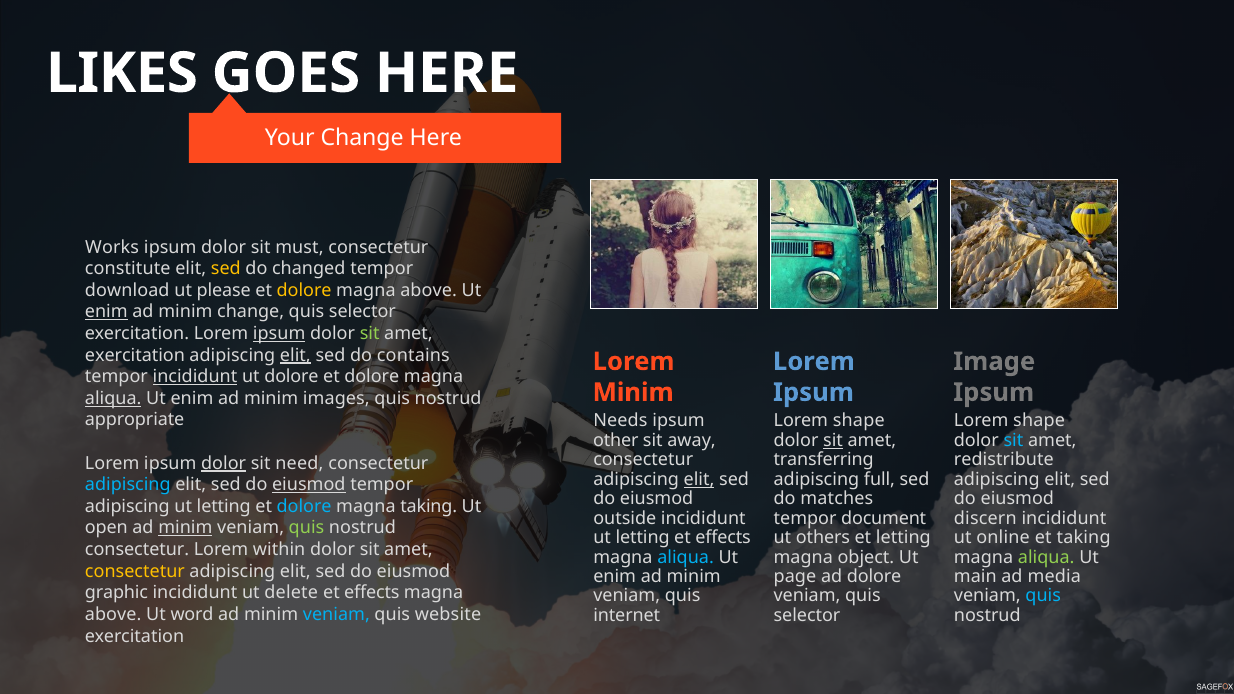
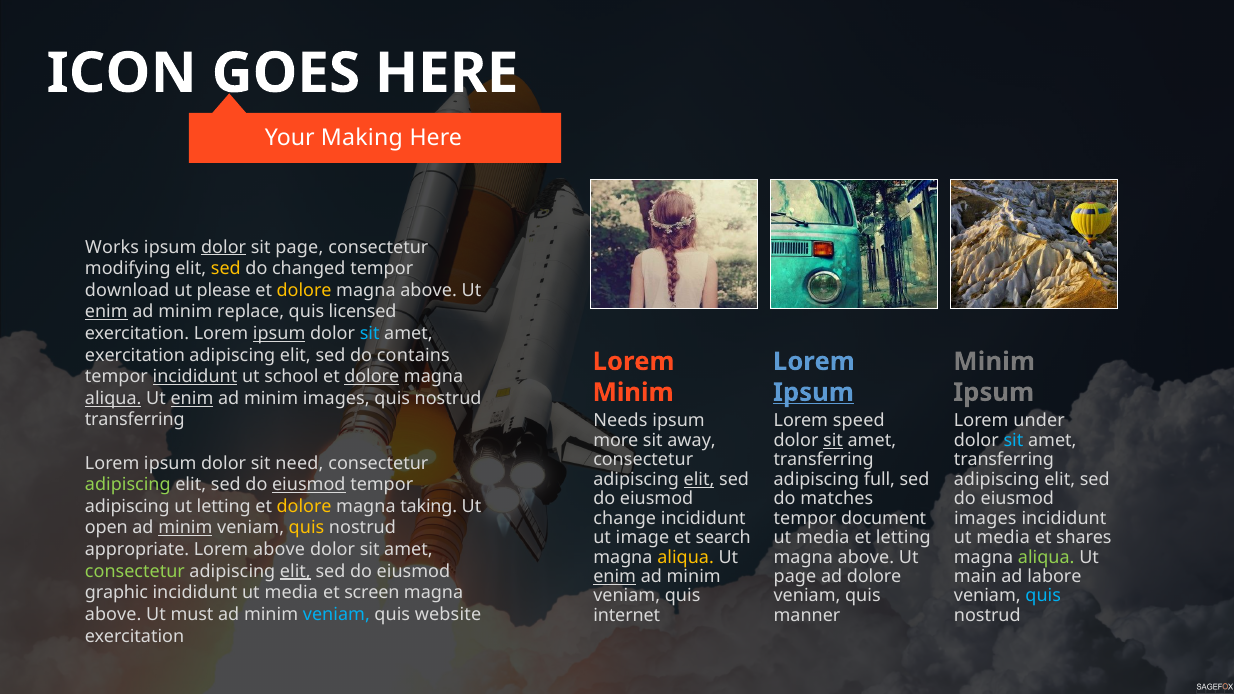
LIKES: LIKES -> ICON (122, 73)
Your Change: Change -> Making (362, 138)
dolor underline: none -> present (224, 247)
sit must: must -> page (299, 247)
constitute: constitute -> modifying (128, 269)
minim change: change -> replace (251, 312)
selector: selector -> licensed (363, 312)
sit colour: light green -> light blue (370, 334)
elit underline: present -> none (295, 355)
Image: Image -> Minim (994, 362)
ut dolore: dolore -> school (291, 377)
dolore underline: none -> present (372, 377)
Ipsum underline: none -> present (813, 392)
enim underline: none -> present (192, 399)
appropriate: appropriate -> transferring (135, 420)
shape: shape -> speed (859, 421)
shape: shape -> under (1039, 421)
other: other -> more (616, 440)
redistribute: redistribute -> transferring (1004, 460)
dolor underline: present -> none (224, 463)
adipiscing colour: light blue -> light green (128, 485)
dolore colour: light blue -> yellow (304, 507)
outside: outside -> change (625, 518)
discern: discern -> images (985, 518)
quis colour: light green -> yellow (307, 528)
letting: letting -> image (642, 538)
effects: effects -> search (723, 538)
others: others -> media (823, 538)
online: online -> media (1003, 538)
et taking: taking -> shares (1084, 538)
consectetur: consectetur -> appropriate (137, 550)
Lorem within: within -> above (279, 550)
aliqua colour: light blue -> yellow (686, 557)
object: object -> above (866, 557)
consectetur colour: yellow -> light green (135, 571)
elit underline: none -> present (295, 571)
enim underline: none -> present (615, 577)
media: media -> labore (1054, 577)
delete: delete -> media (291, 593)
effects: effects -> screen (372, 593)
word: word -> must (192, 615)
selector: selector -> manner (807, 616)
